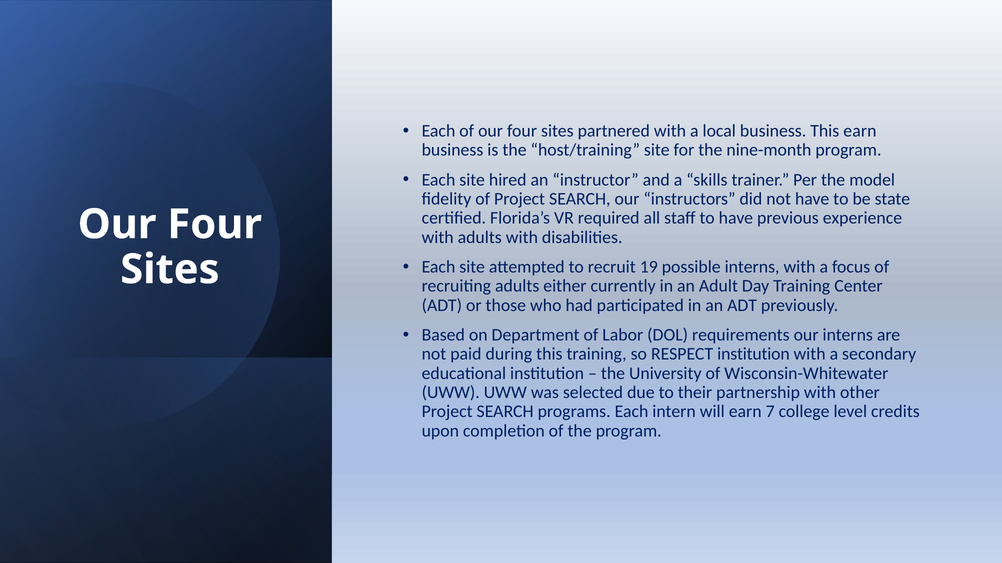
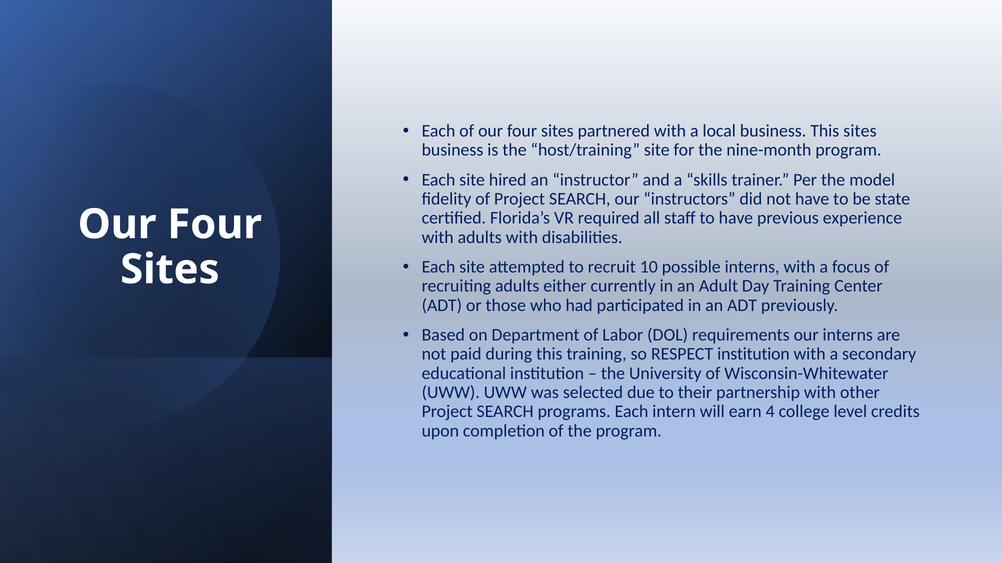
This earn: earn -> sites (860, 131)
19: 19 -> 10 (649, 267)
7: 7 -> 4 (770, 412)
